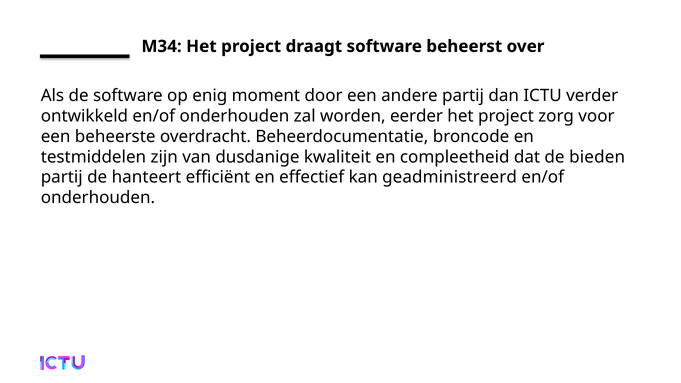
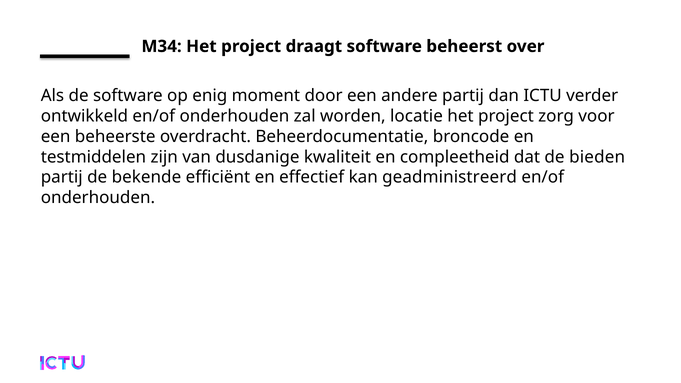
eerder: eerder -> locatie (416, 116)
hanteert: hanteert -> bekende (146, 177)
